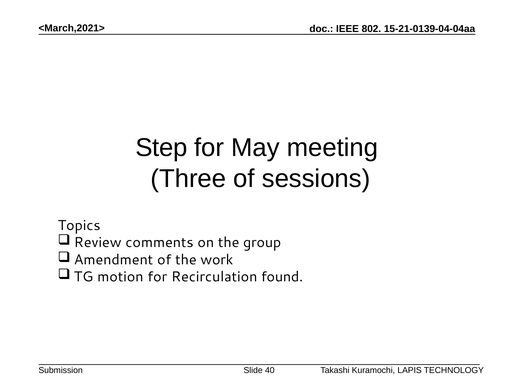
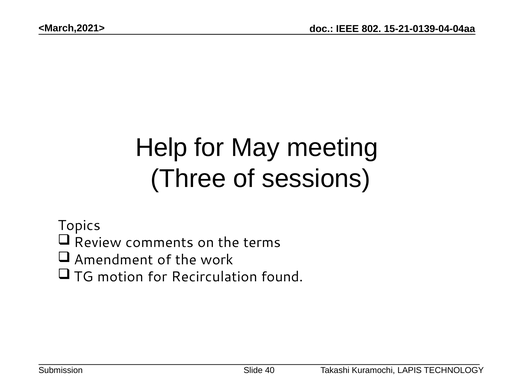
Step: Step -> Help (161, 147)
group: group -> terms (262, 242)
